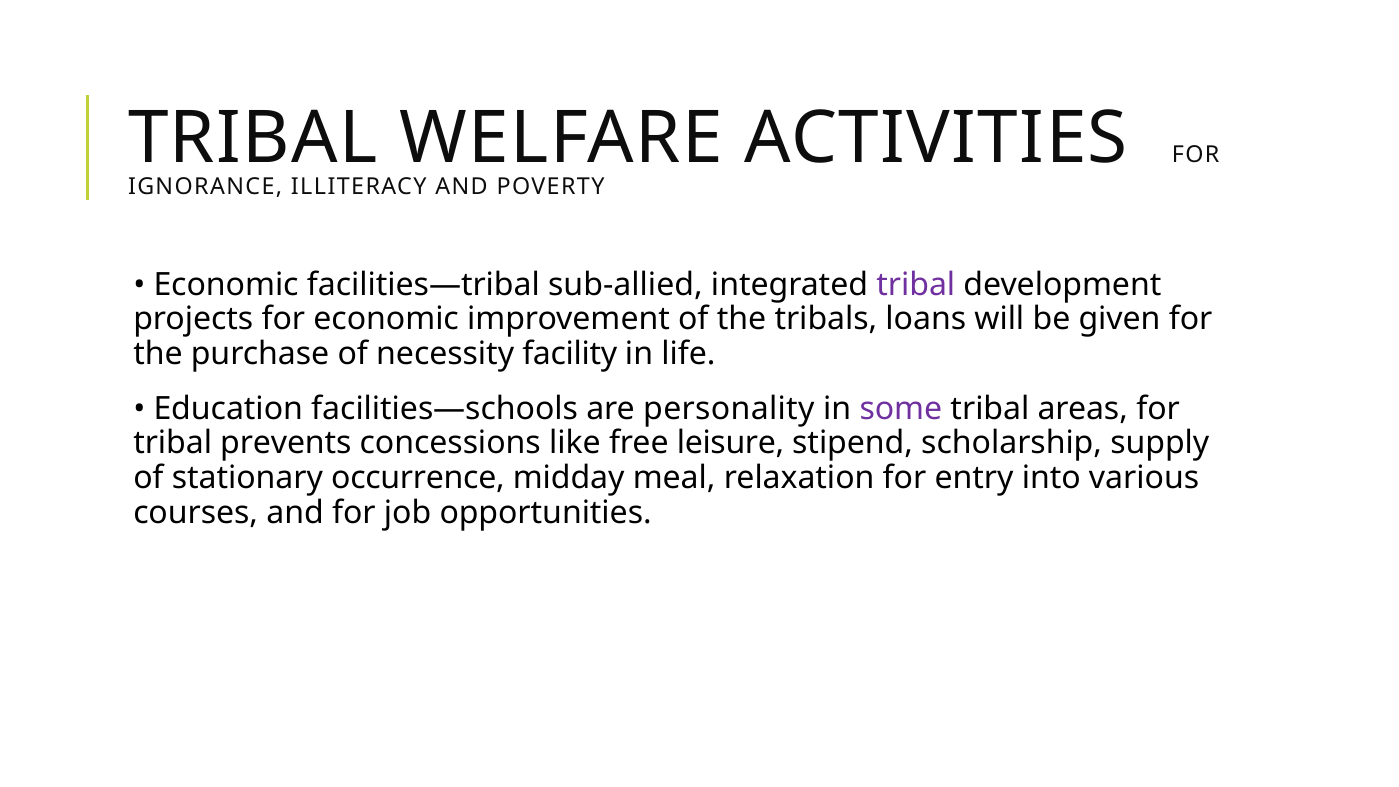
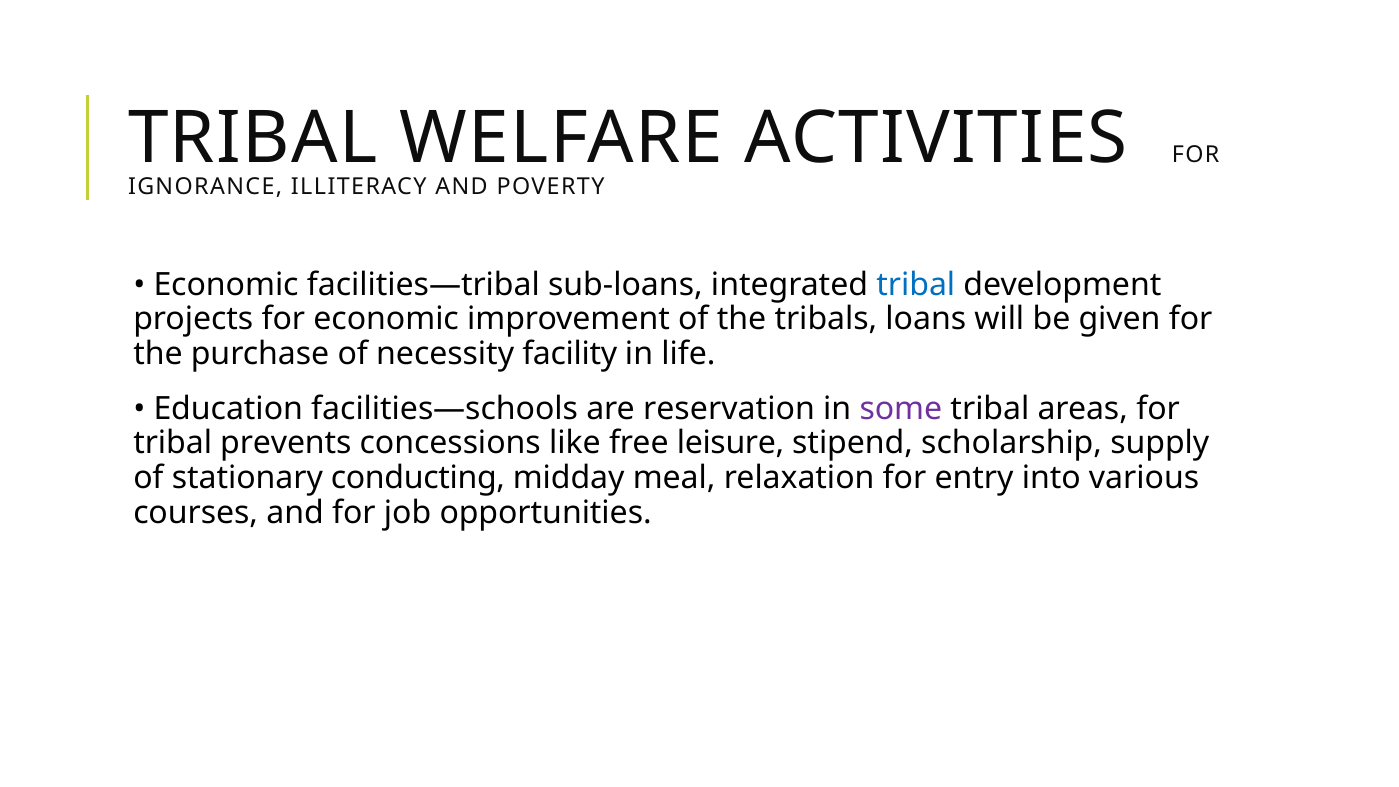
sub-allied: sub-allied -> sub-loans (625, 285)
tribal colour: purple -> blue (916, 285)
personality: personality -> reservation (729, 409)
occurrence: occurrence -> conducting (418, 478)
